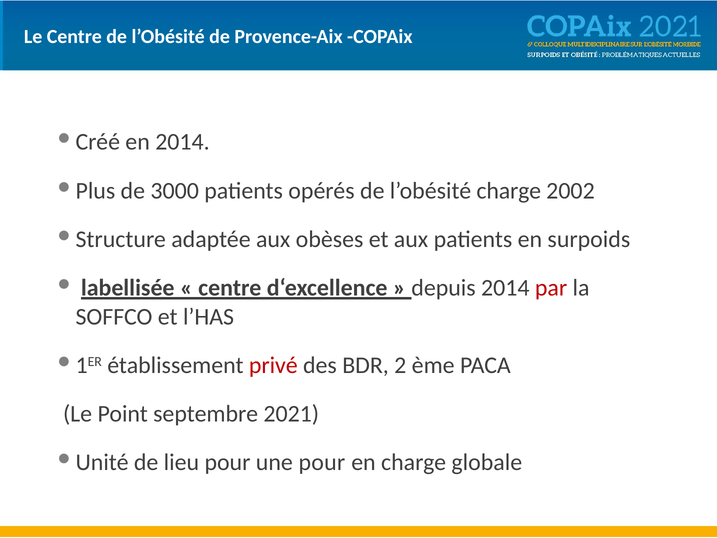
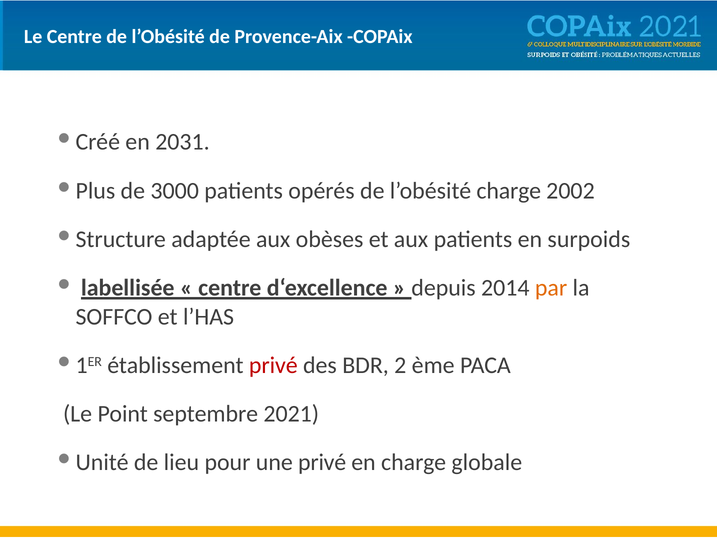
en 2014: 2014 -> 2031 (183, 142)
par colour: red -> orange (551, 288)
une pour: pour -> privé (322, 462)
